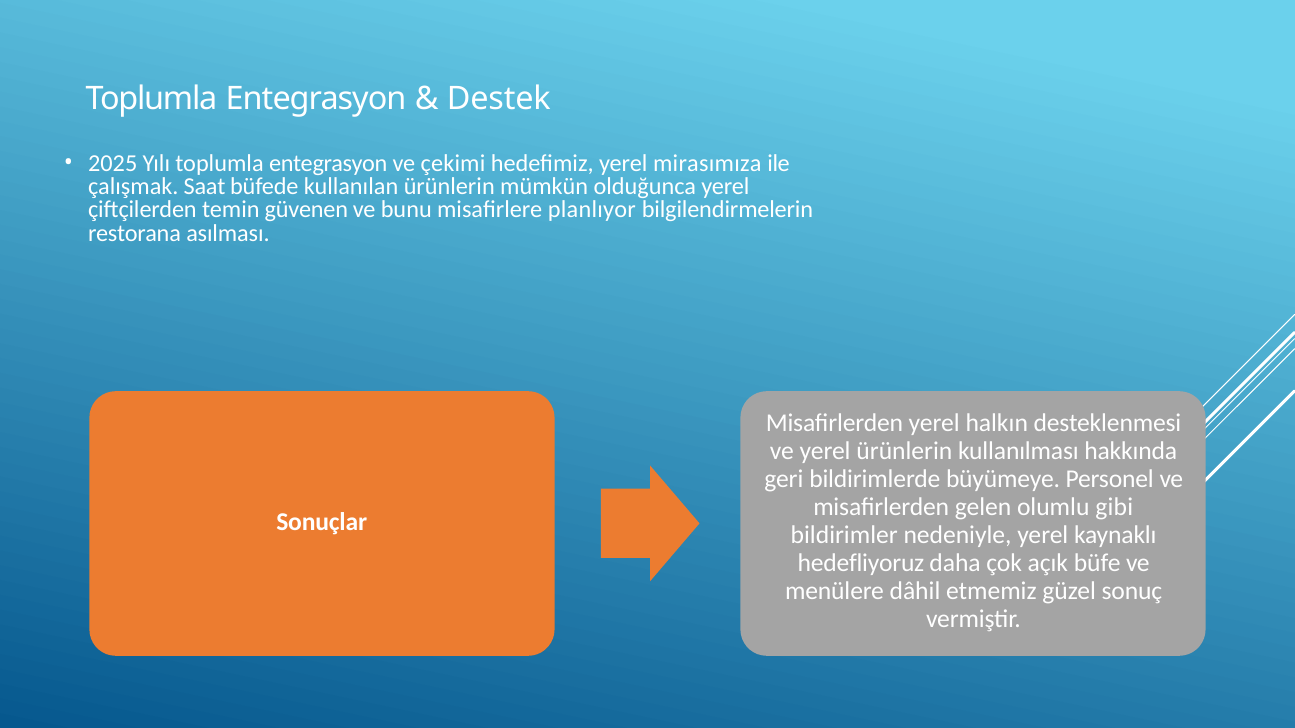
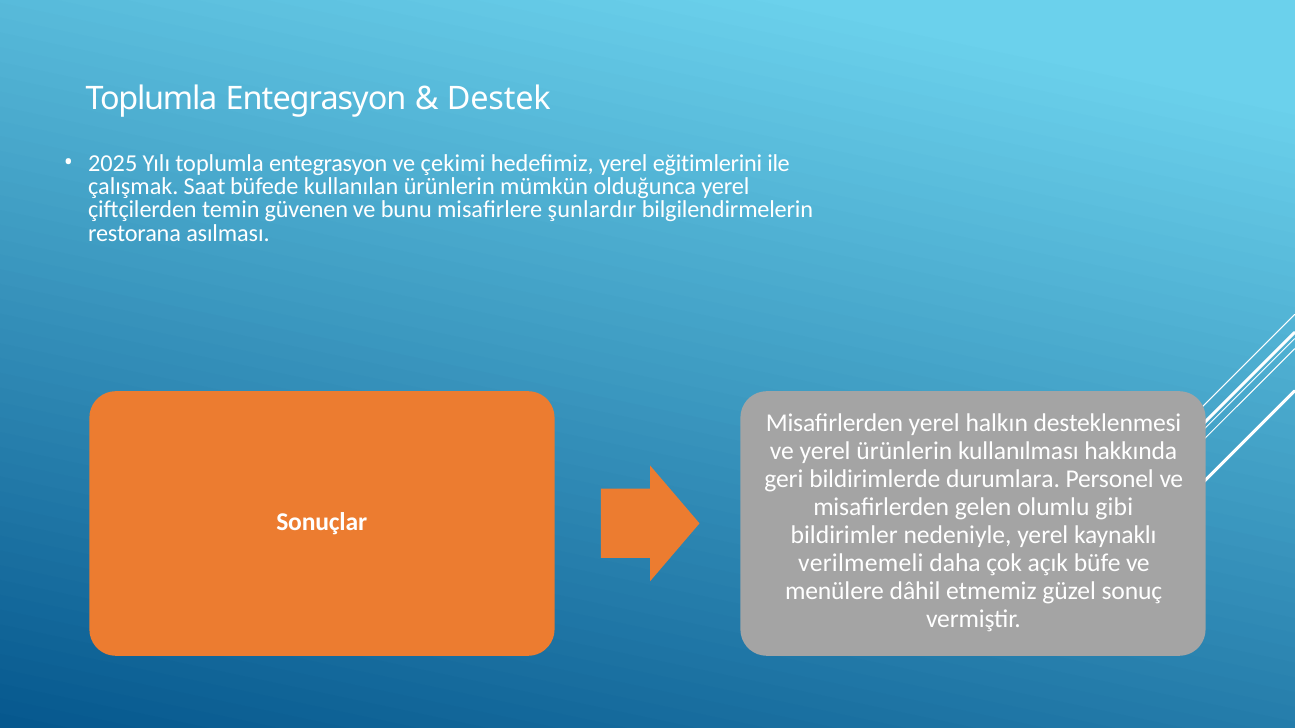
mirasımıza: mirasımıza -> eğitimlerini (708, 163)
planlıyor: planlıyor -> şunlardır (592, 210)
büyümeye: büyümeye -> durumlara (1003, 479)
hedefliyoruz: hedefliyoruz -> verilmemeli (861, 563)
